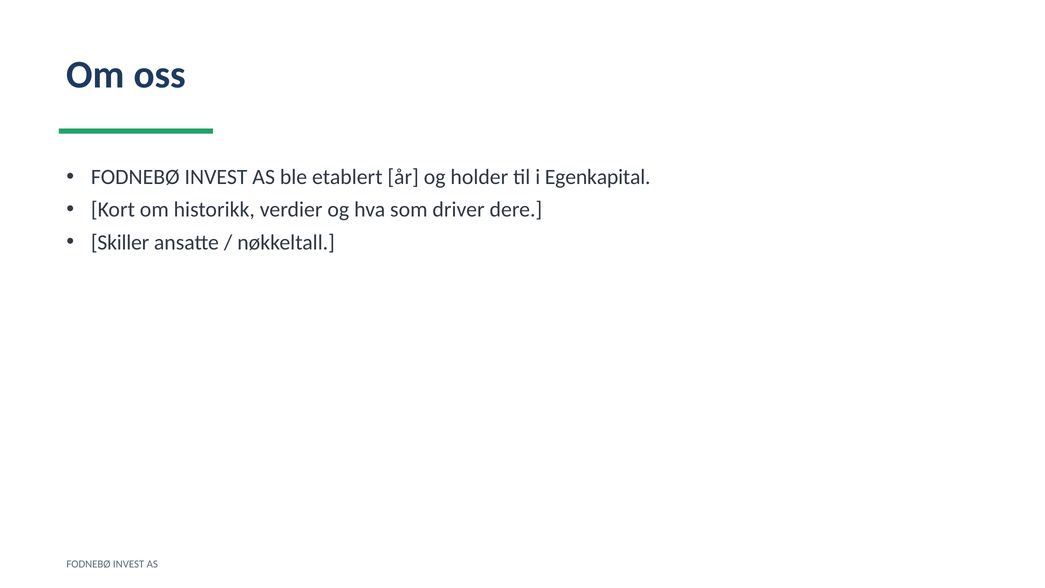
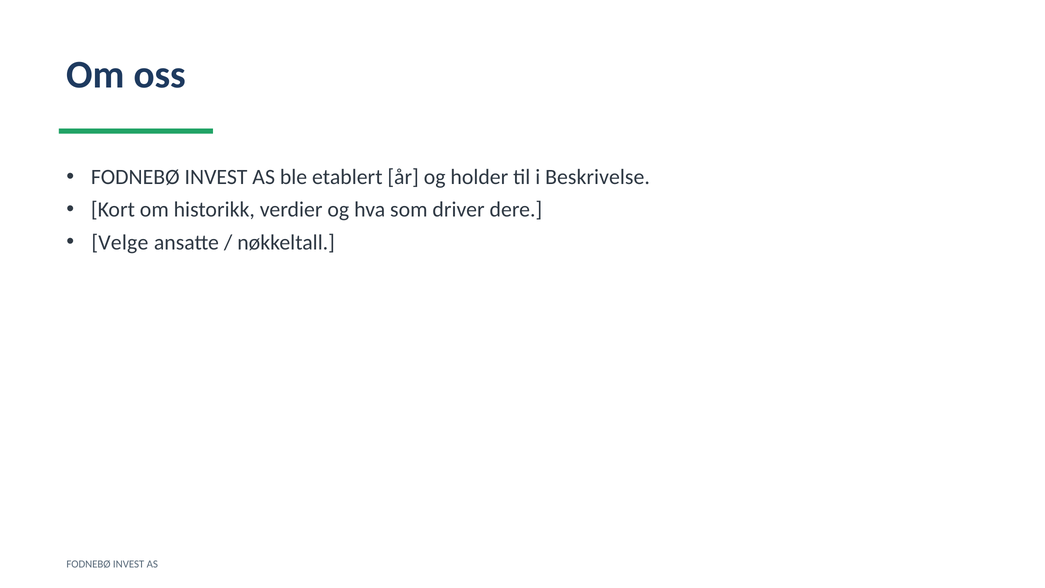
Egenkapital: Egenkapital -> Beskrivelse (598, 177)
Skiller: Skiller -> Velge (120, 242)
